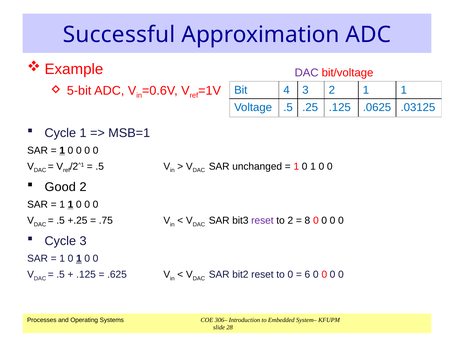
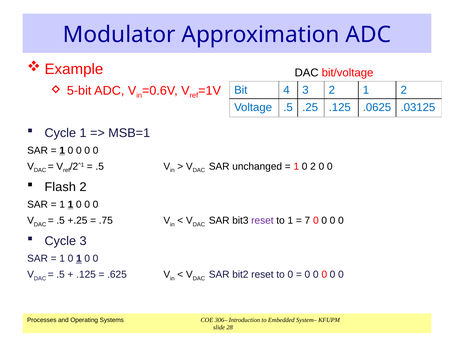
Successful: Successful -> Modulator (119, 35)
DAC colour: purple -> black (307, 73)
2 1 1: 1 -> 2 (404, 90)
1: 1 -> 2 (313, 167)
Good: Good -> Flash (60, 187)
to 2: 2 -> 1 (290, 221)
8: 8 -> 7 (307, 221)
6: 6 -> 0 (307, 275)
